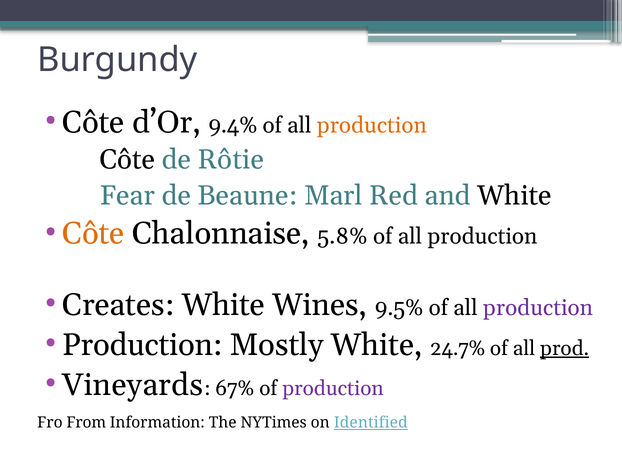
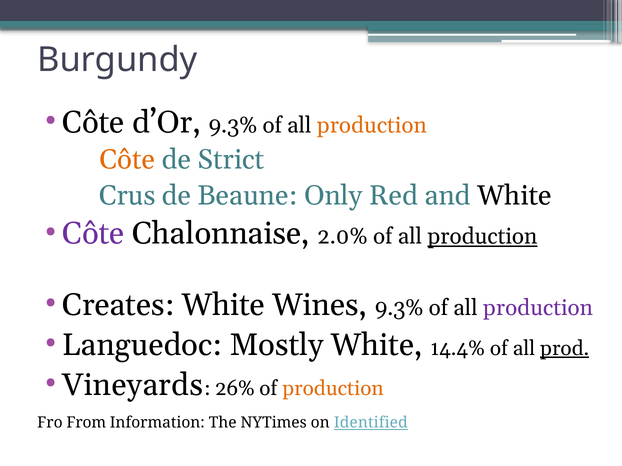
d’Or 9.4%: 9.4% -> 9.3% (233, 125)
Côte colour: black -> orange (127, 160)
Rôtie: Rôtie -> Strict (231, 160)
Fear: Fear -> Crus (127, 196)
Marl: Marl -> Only (333, 196)
Côte colour: orange -> purple (93, 234)
5.8%: 5.8% -> 2.0% (343, 237)
production underline: none -> present (482, 237)
Wines 9.5%: 9.5% -> 9.3% (399, 308)
Production: Production -> Languedoc (142, 345)
24.7%: 24.7% -> 14.4% (458, 349)
67%: 67% -> 26% (235, 389)
production colour: purple -> orange (333, 389)
